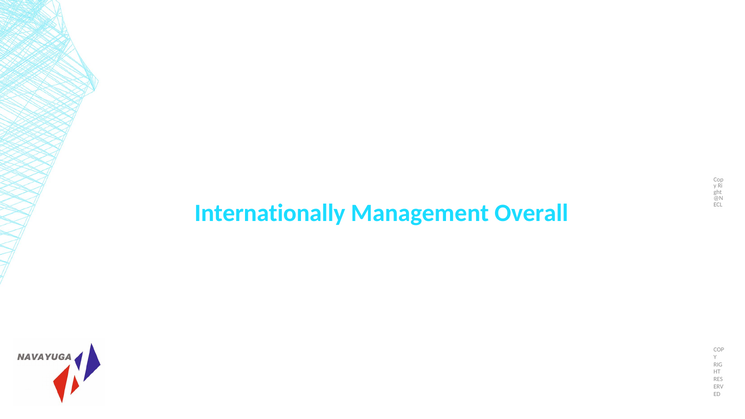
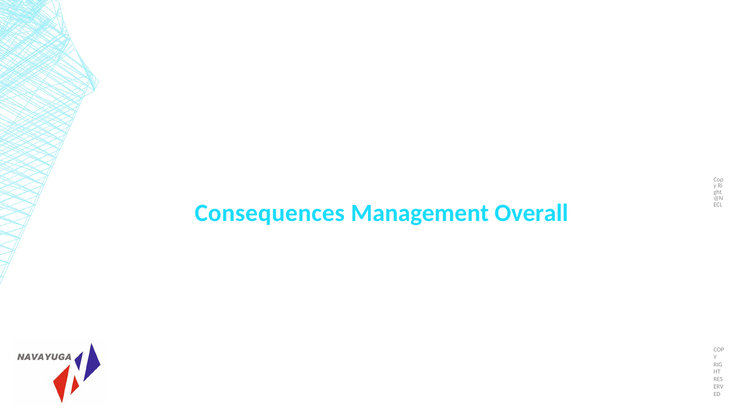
Internationally: Internationally -> Consequences (270, 213)
